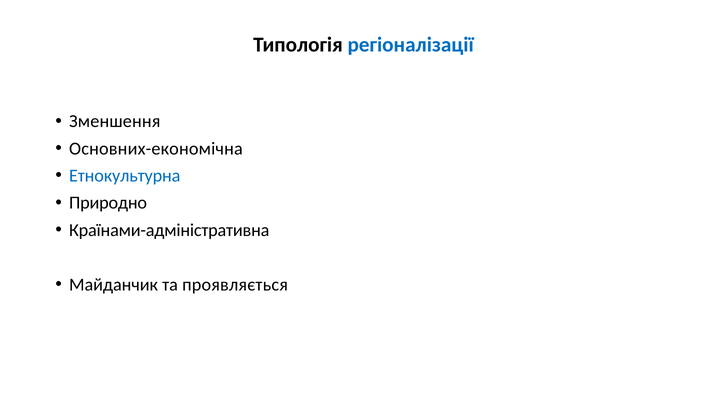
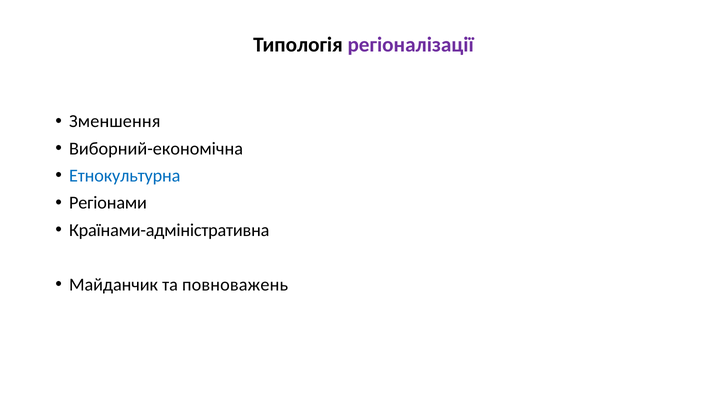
регіоналізації colour: blue -> purple (411, 45)
Основних-економічна: Основних-економічна -> Виборний-економічна (156, 148)
Природно: Природно -> Регіонами (108, 203)
проявляється: проявляється -> повноважень (235, 284)
